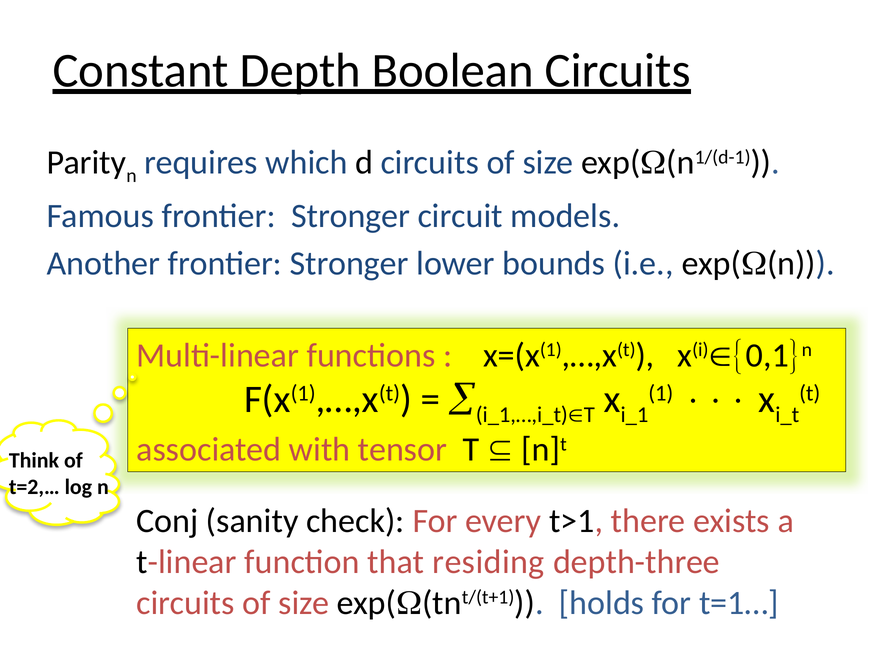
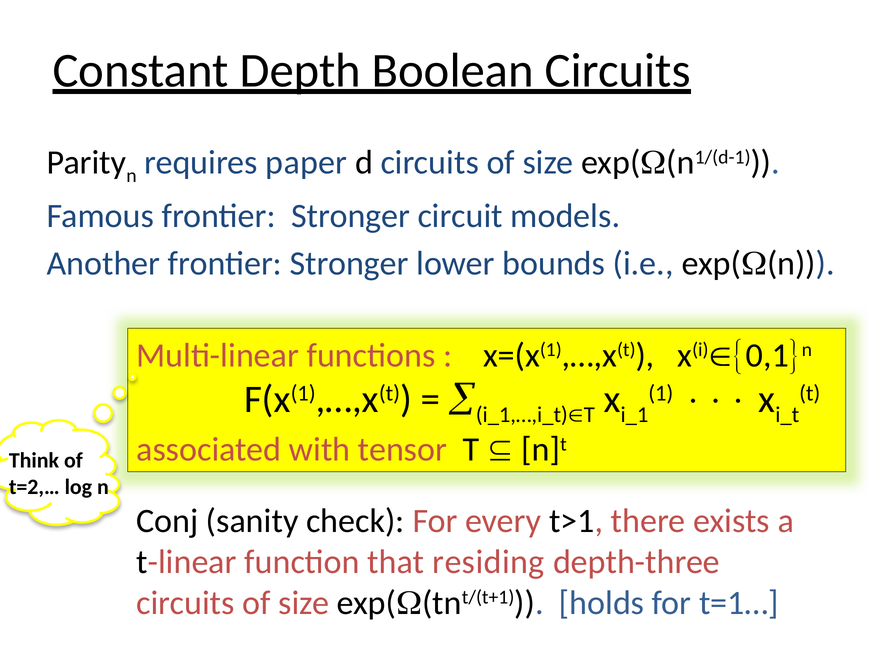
which: which -> paper (306, 163)
